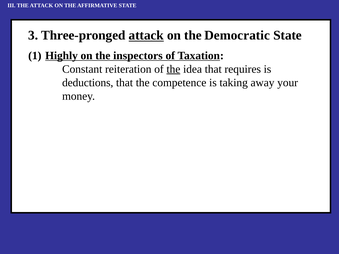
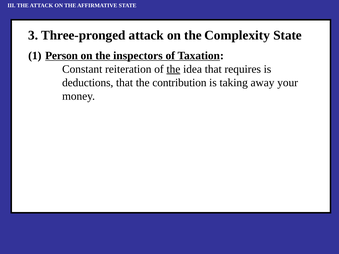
attack underline: present -> none (146, 35)
Democratic: Democratic -> Complexity (237, 35)
Highly: Highly -> Person (62, 56)
that the competence: competence -> contribution (179, 83)
